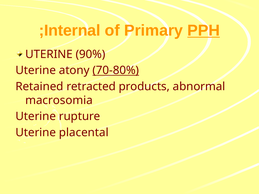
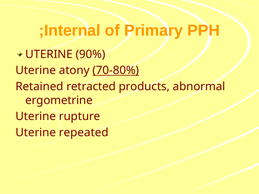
PPH underline: present -> none (204, 30)
macrosomia: macrosomia -> ergometrine (59, 100)
placental: placental -> repeated (84, 133)
